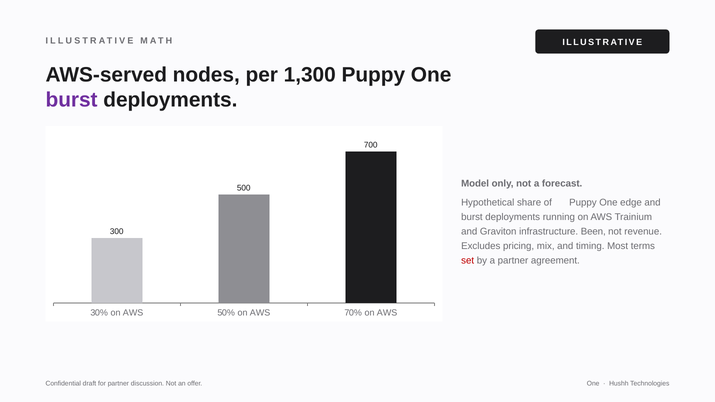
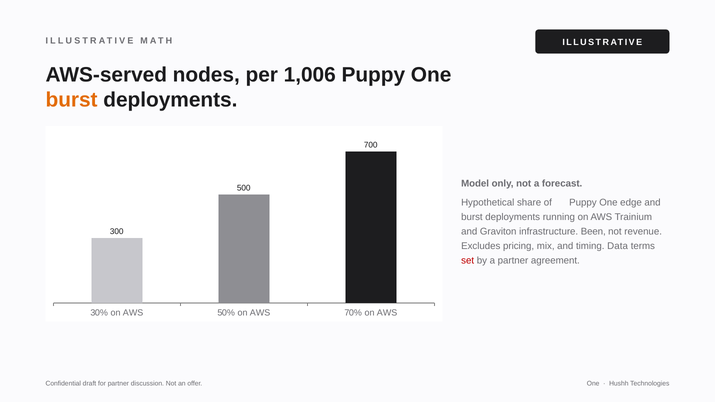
1,300: 1,300 -> 1,006 (310, 75)
burst colour: purple -> orange (72, 100)
Most: Most -> Data (618, 246)
